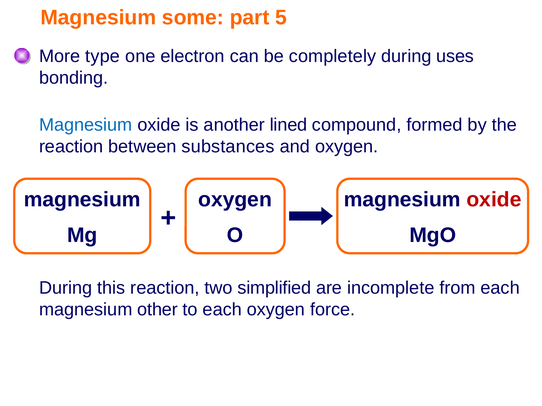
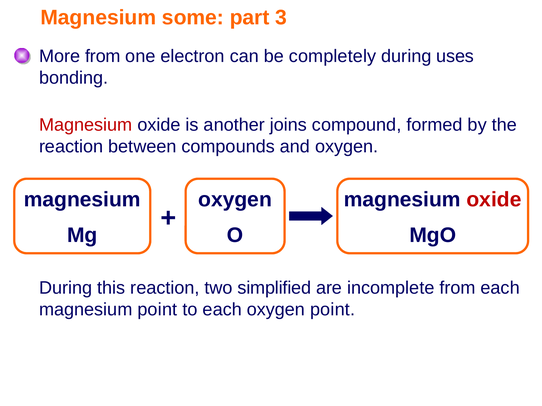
5: 5 -> 3 (281, 18)
More type: type -> from (103, 56)
Magnesium colour: blue -> red (86, 125)
lined: lined -> joins (288, 125)
substances: substances -> compounds (228, 147)
magnesium other: other -> point (157, 310)
oxygen force: force -> point (333, 310)
